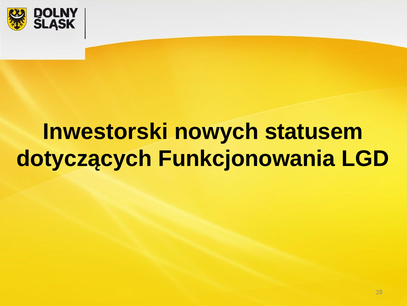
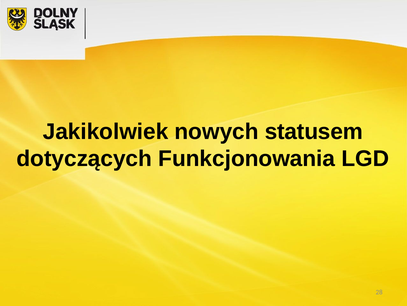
Inwestorski: Inwestorski -> Jakikolwiek (106, 131)
